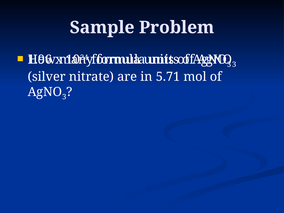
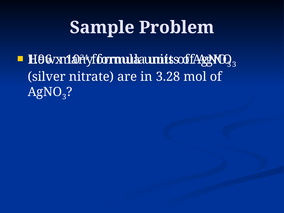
5.71: 5.71 -> 3.28 (168, 77)
